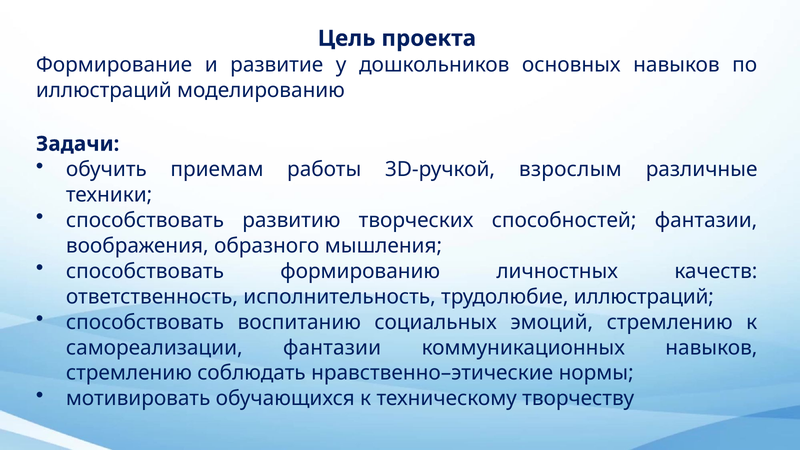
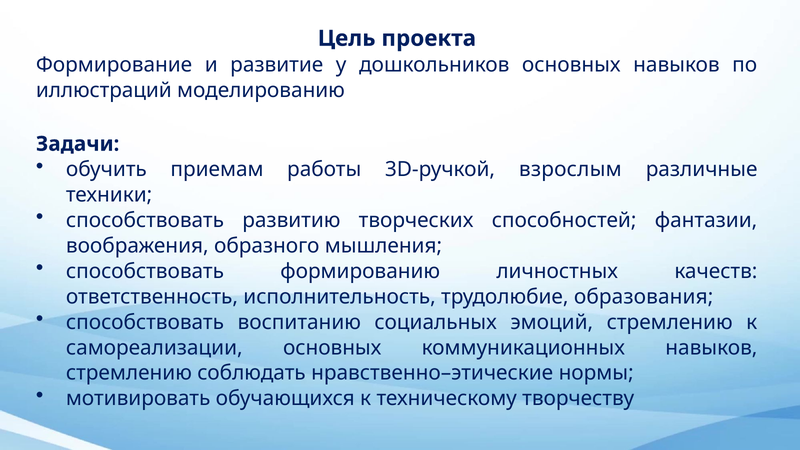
трудолюбие иллюстраций: иллюстраций -> образования (644, 297)
самореализации фантазии: фантазии -> основных (332, 348)
